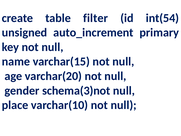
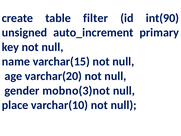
int(54: int(54 -> int(90 (162, 18)
schema(3)not: schema(3)not -> mobno(3)not (76, 90)
